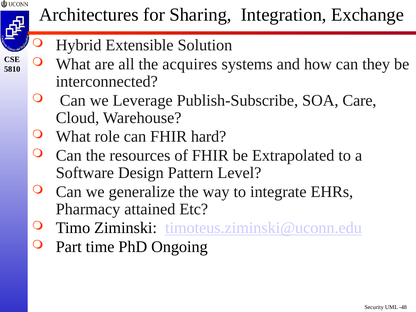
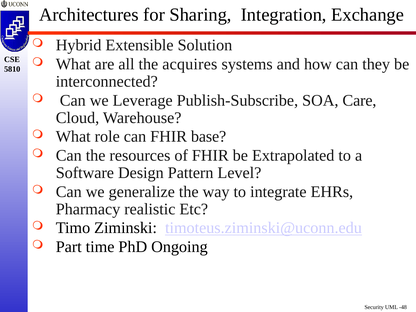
hard: hard -> base (209, 137)
attained: attained -> realistic (150, 209)
